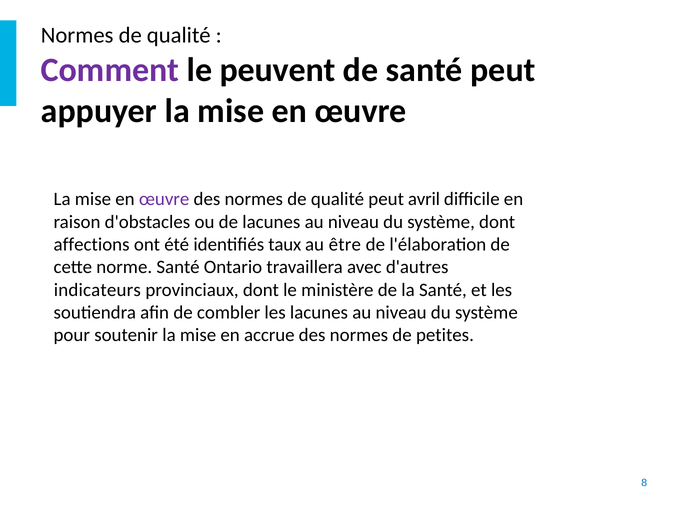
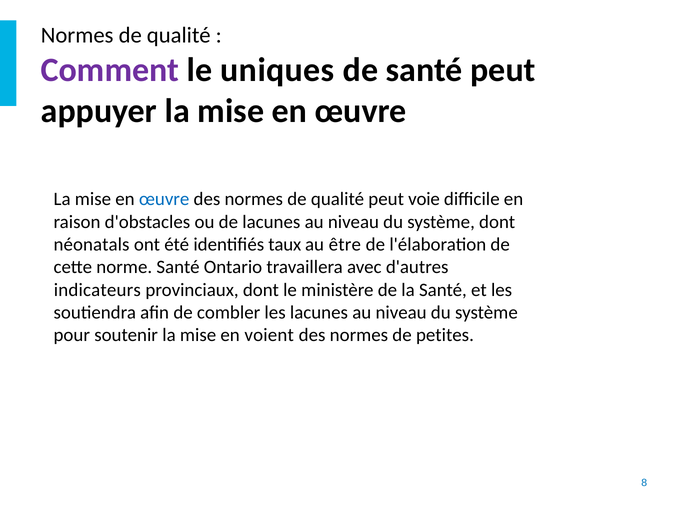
peuvent: peuvent -> uniques (277, 70)
œuvre colour: purple -> blue (164, 199)
avril: avril -> voie (424, 199)
affections: affections -> néonatals (92, 245)
accrue: accrue -> voient (269, 335)
